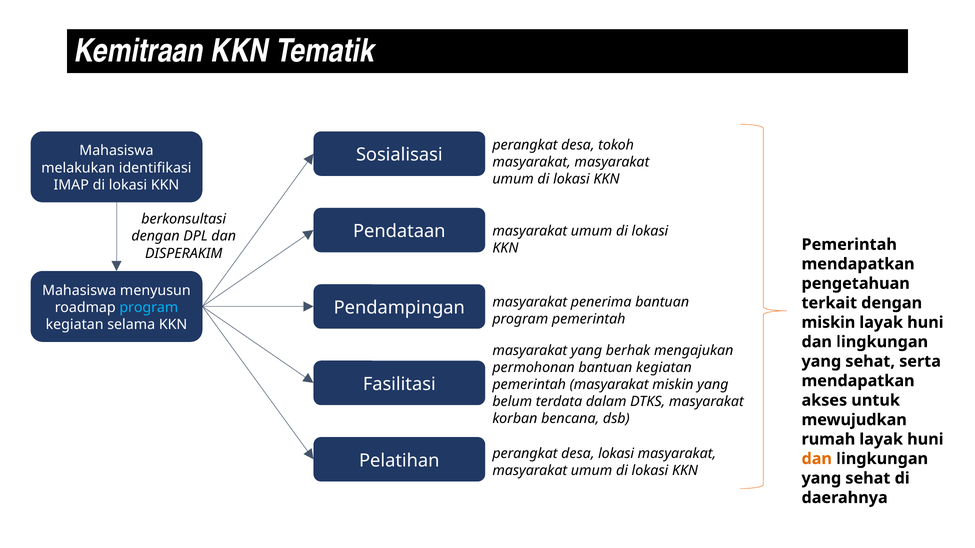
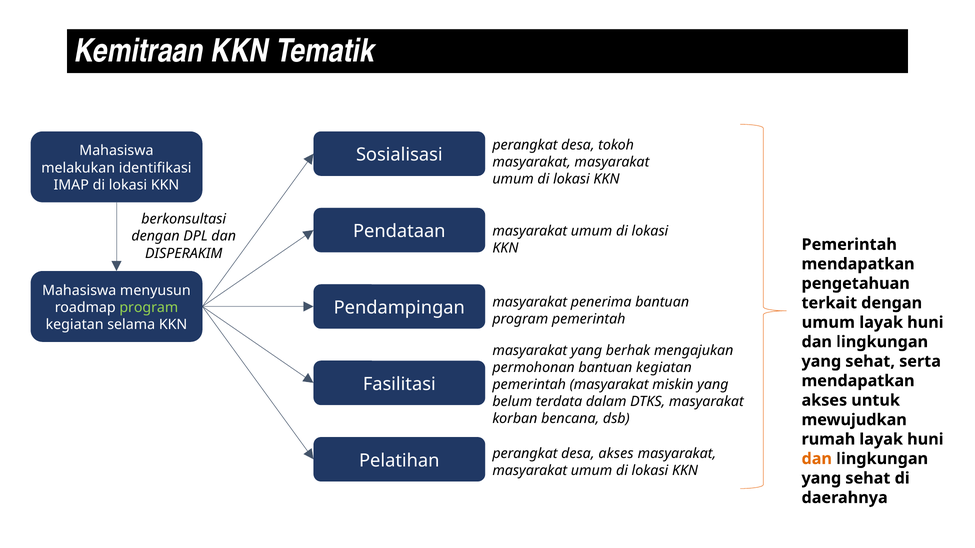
program colour: light blue -> light green (149, 308)
miskin: miskin -> umum (828, 323)
desa lokasi: lokasi -> akses (616, 454)
